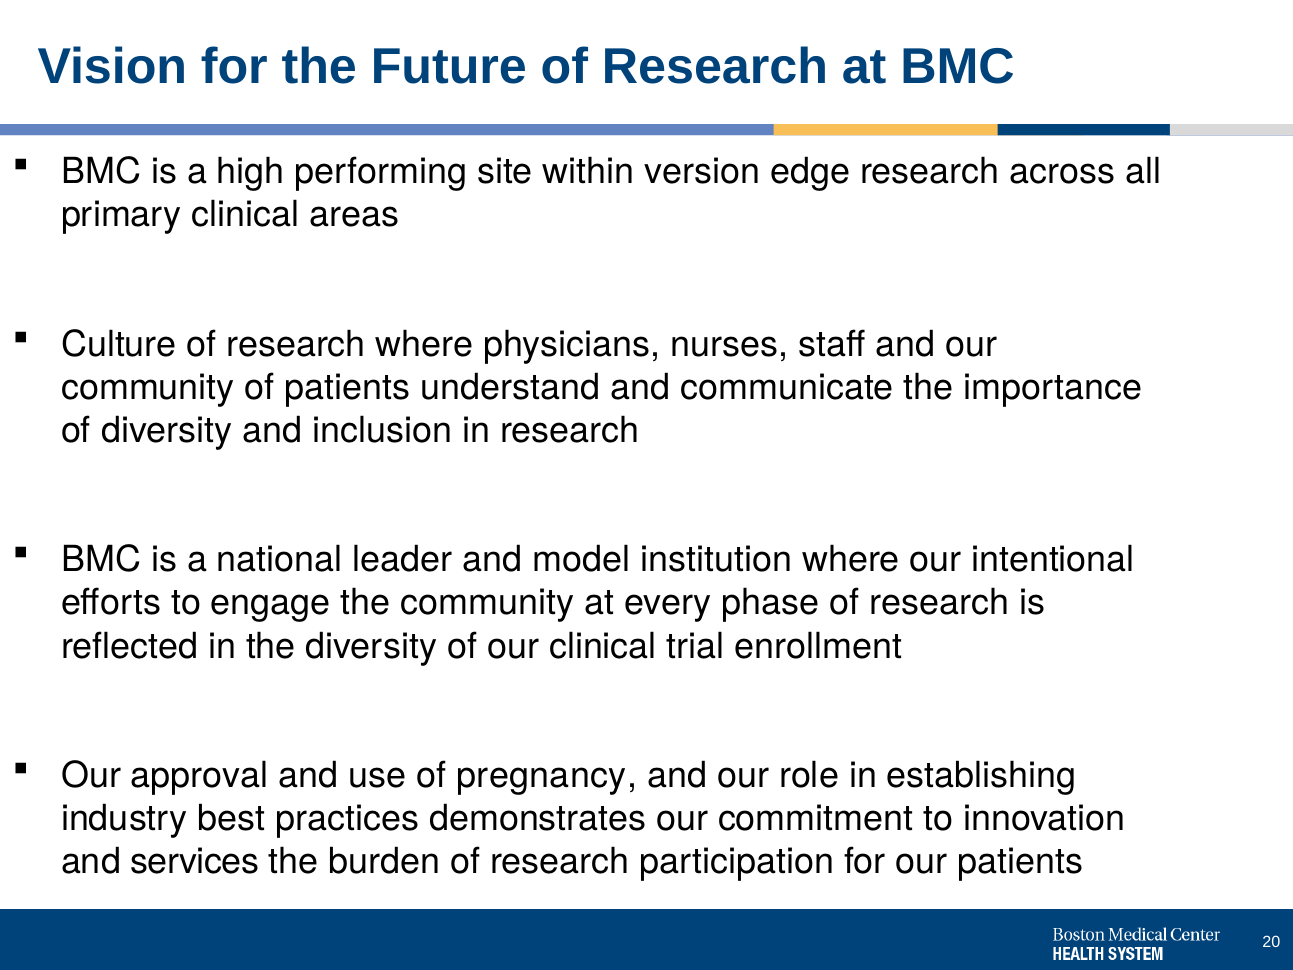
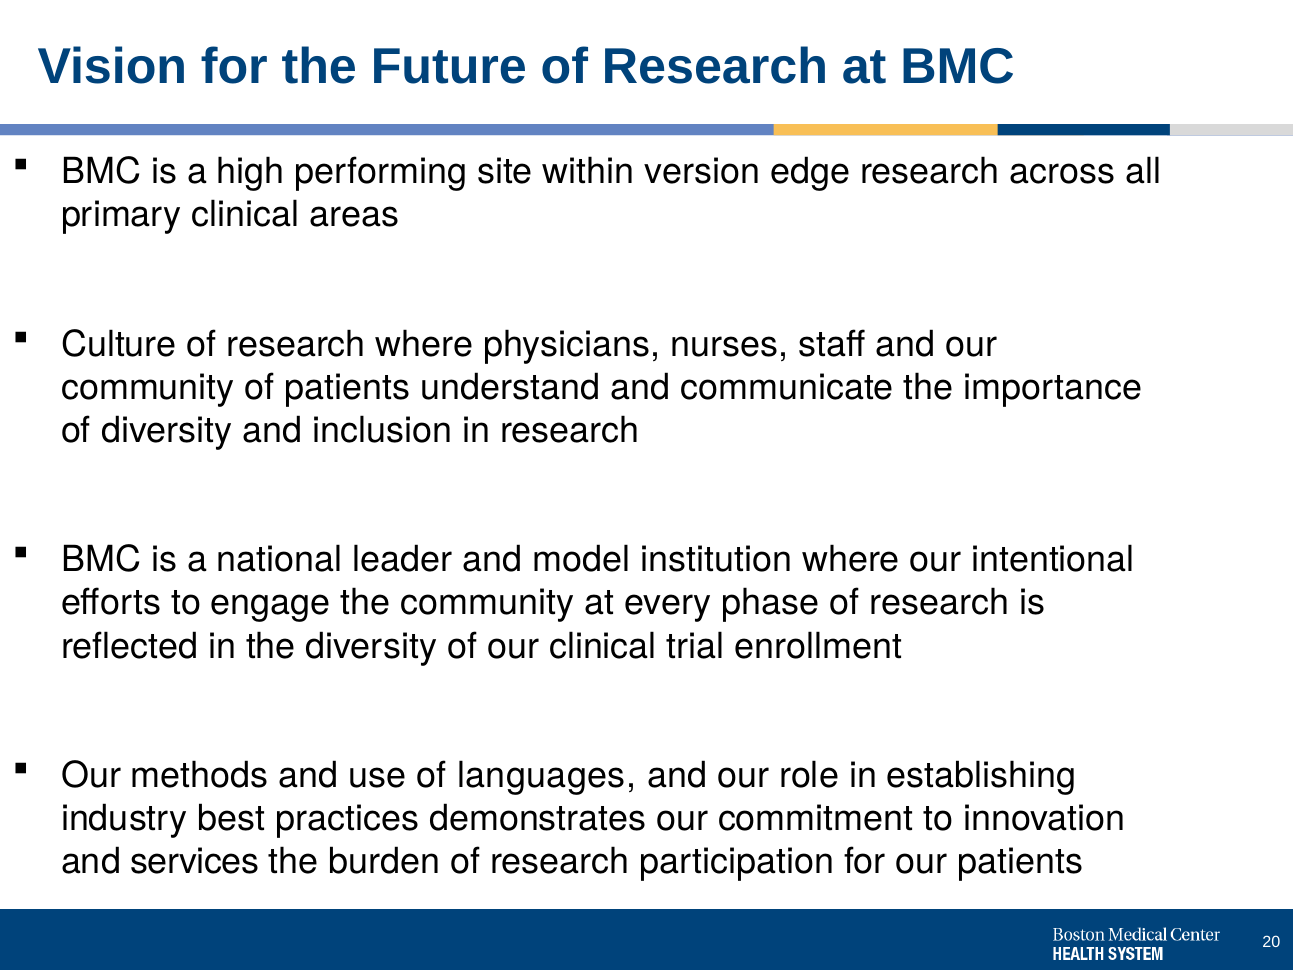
approval: approval -> methods (200, 775)
pregnancy: pregnancy -> languages (547, 775)
